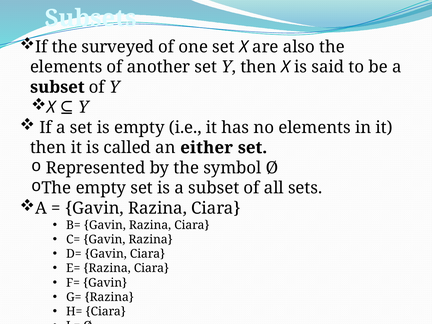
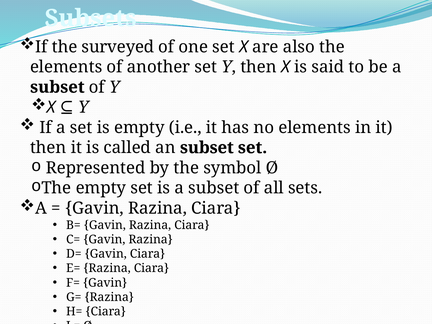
an either: either -> subset (207, 148)
